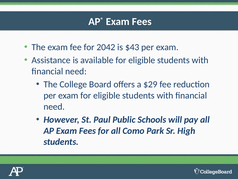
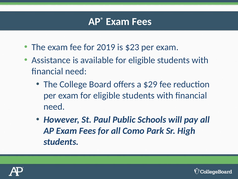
2042: 2042 -> 2019 (106, 47)
$43: $43 -> $23 (132, 47)
